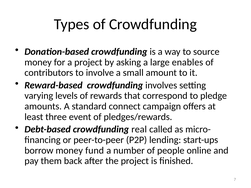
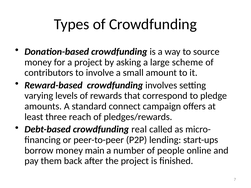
enables: enables -> scheme (187, 62)
event: event -> reach (80, 117)
fund: fund -> main (95, 151)
